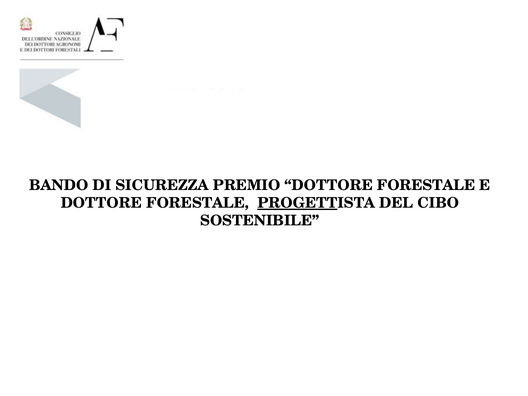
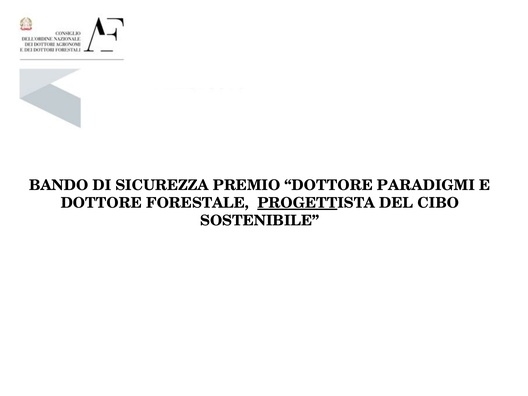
PREMIO DOTTORE FORESTALE: FORESTALE -> PARADIGMI (426, 185)
